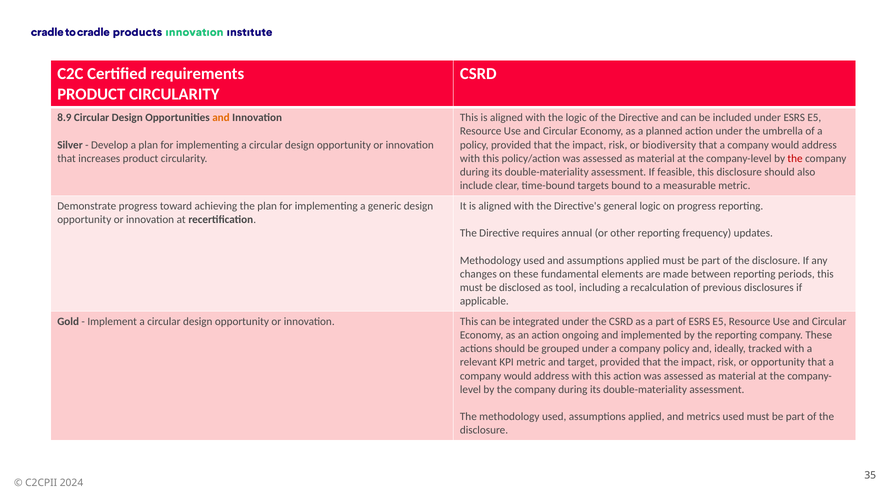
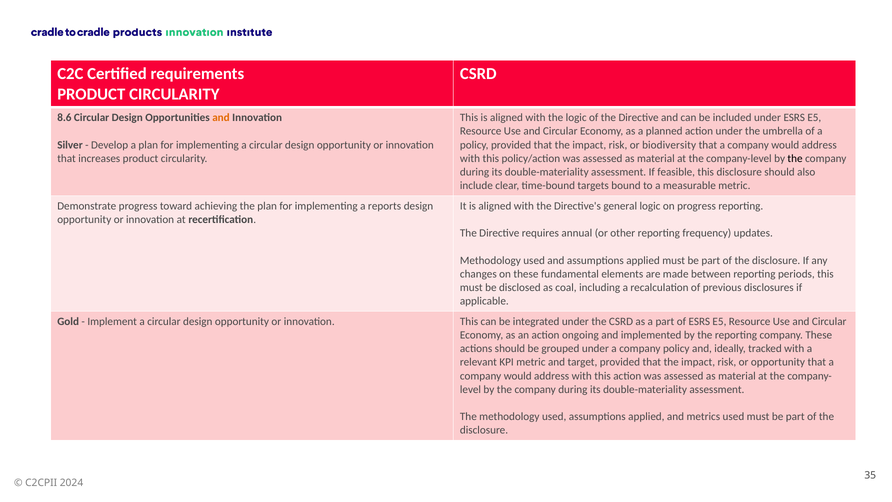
8.9: 8.9 -> 8.6 (64, 118)
the colour: red -> black (795, 158)
generic: generic -> reports (385, 206)
tool: tool -> coal (566, 287)
